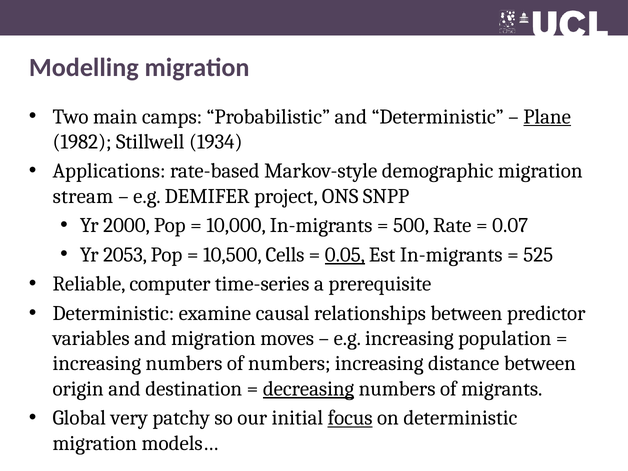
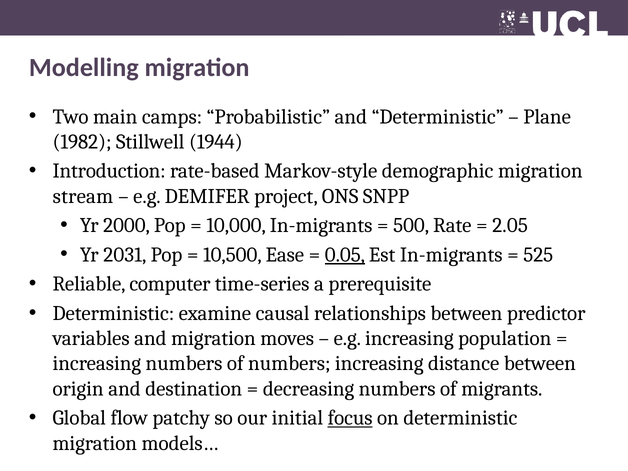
Plane underline: present -> none (547, 117)
1934: 1934 -> 1944 (216, 142)
Applications: Applications -> Introduction (109, 171)
0.07: 0.07 -> 2.05 (510, 225)
2053: 2053 -> 2031 (125, 255)
Cells: Cells -> Ease (285, 255)
decreasing underline: present -> none (309, 389)
very: very -> flow (129, 418)
